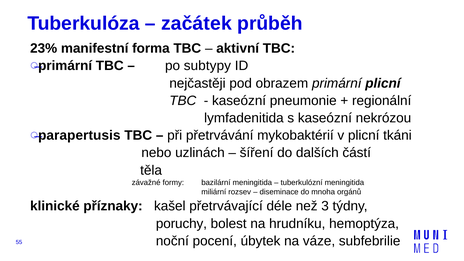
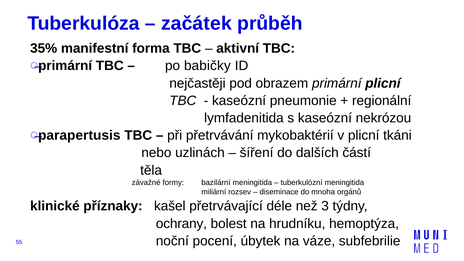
23%: 23% -> 35% (44, 48)
subtypy: subtypy -> babičky (207, 66)
poruchy: poruchy -> ochrany (181, 224)
